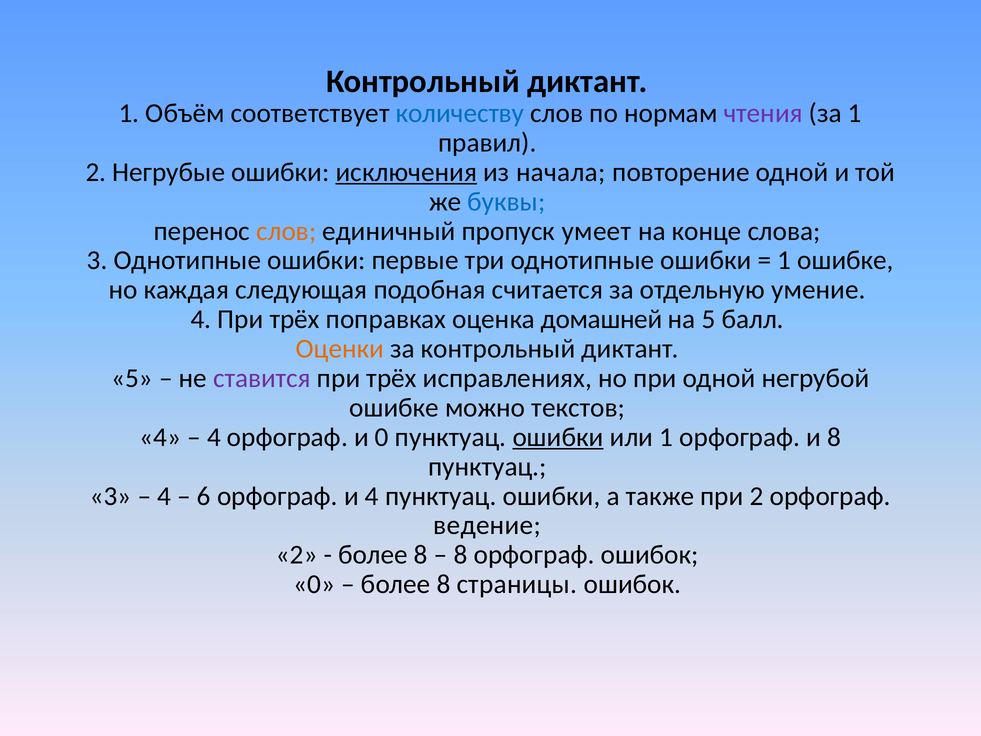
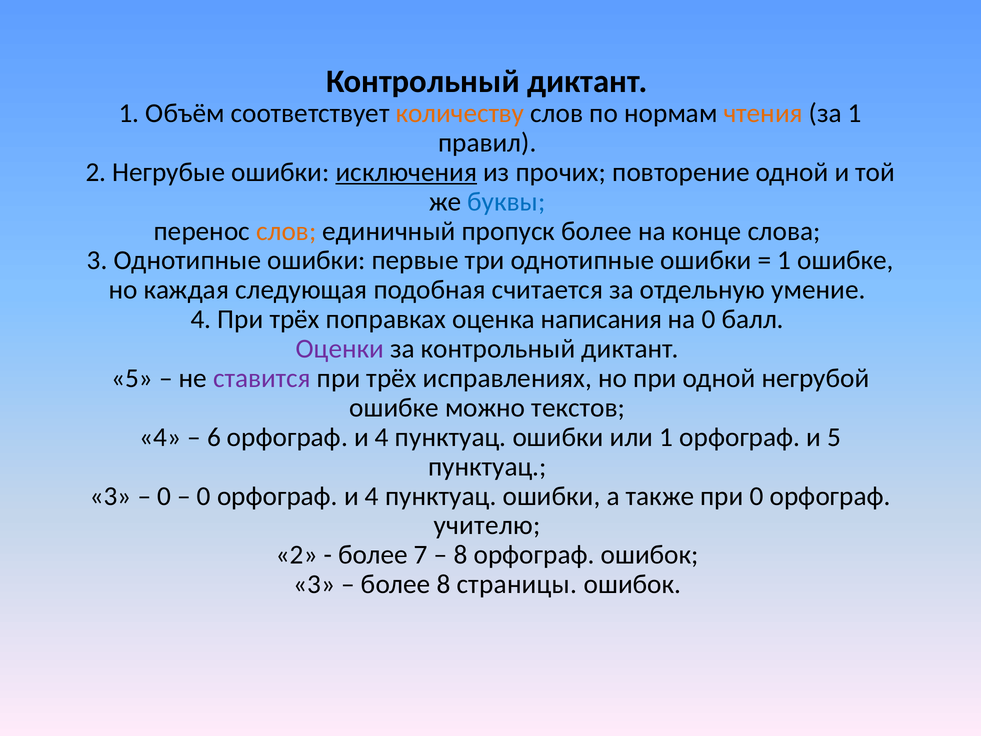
количеству colour: blue -> orange (460, 113)
чтения colour: purple -> orange (763, 113)
начала: начала -> прочих (561, 172)
пропуск умеет: умеет -> более (597, 231)
домашней: домашней -> написания (601, 319)
на 5: 5 -> 0 (709, 319)
Оценки colour: orange -> purple (340, 349)
4: 4 -> 6 (214, 437)
0: 0 -> 4 (382, 437)
ошибки underline: present -> none (558, 437)
и 8: 8 -> 5 (834, 437)
4: 4 -> 0 (164, 496)
6: 6 -> 0 (204, 496)
при 2: 2 -> 0 (757, 496)
ведение: ведение -> учителю (487, 525)
8: 8 -> 7 (421, 555)
0: 0 -> 3 (314, 584)
